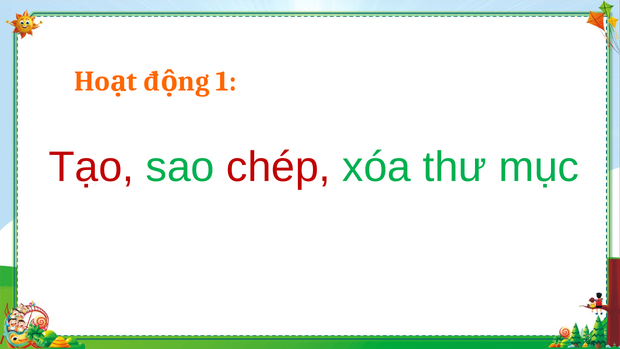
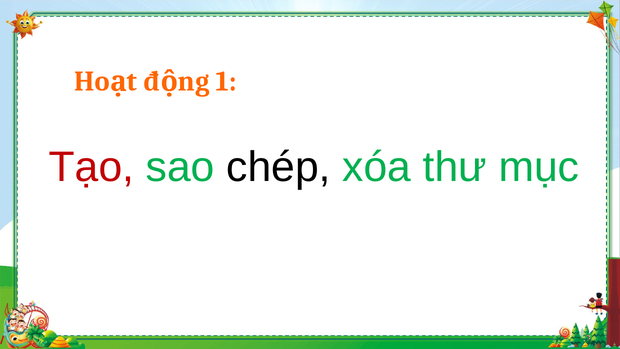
chép colour: red -> black (279, 167)
